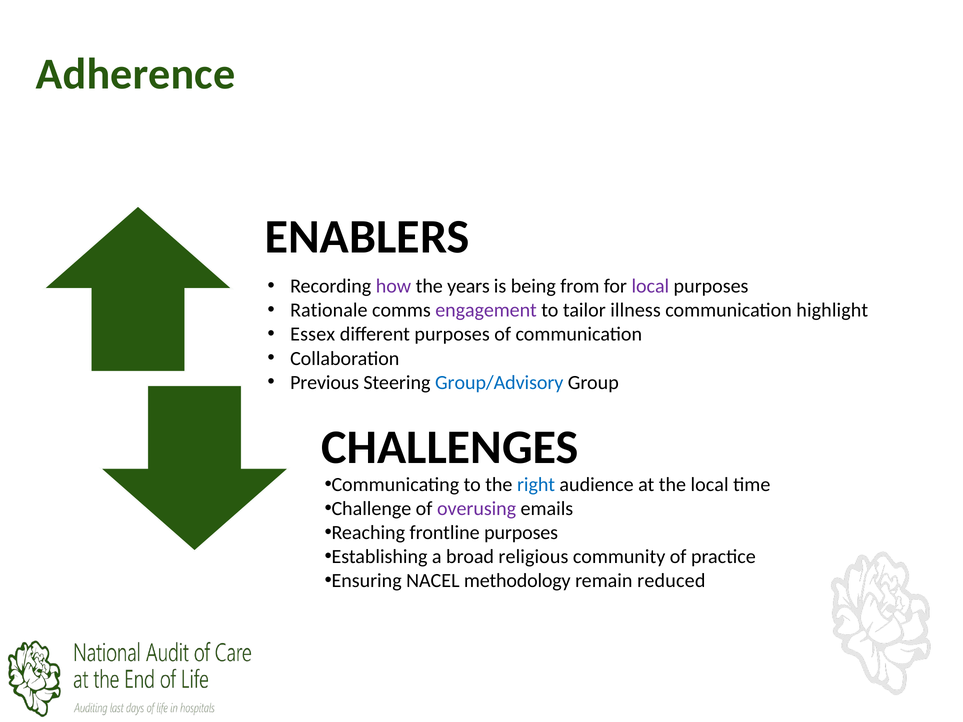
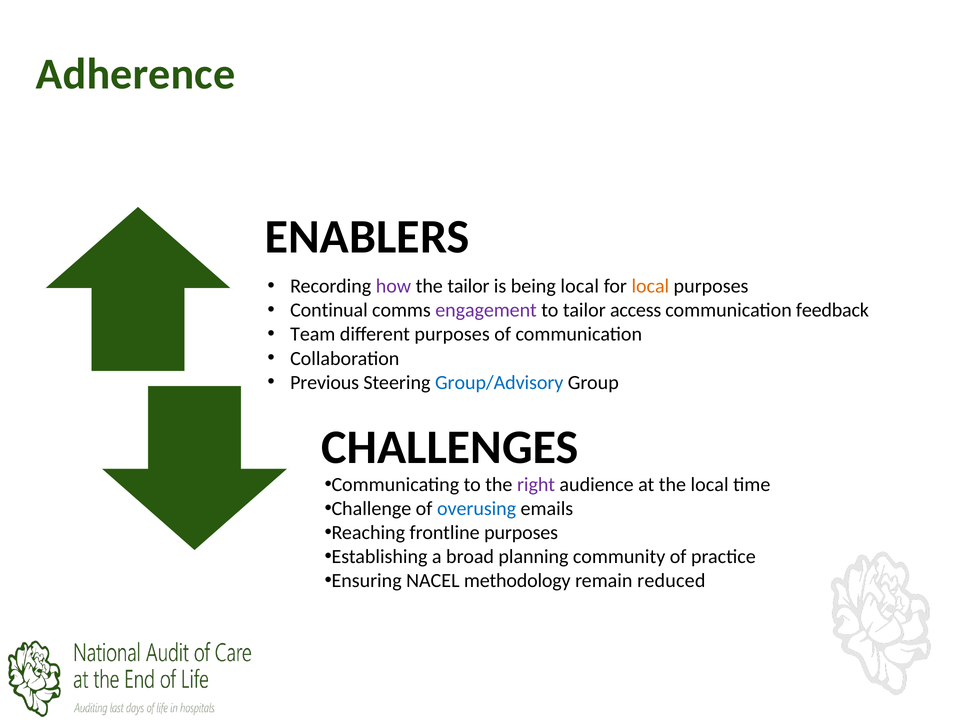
the years: years -> tailor (468, 286)
being from: from -> local (580, 286)
local colour: purple -> orange (650, 286)
Rationale: Rationale -> Continual (329, 310)
illness: illness -> access (636, 310)
highlight: highlight -> feedback (832, 310)
Essex: Essex -> Team (313, 334)
right colour: blue -> purple (536, 485)
overusing colour: purple -> blue (477, 509)
religious: religious -> planning (534, 557)
